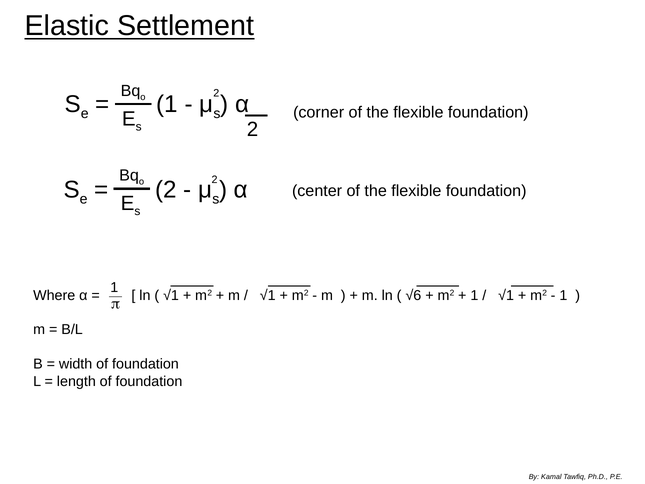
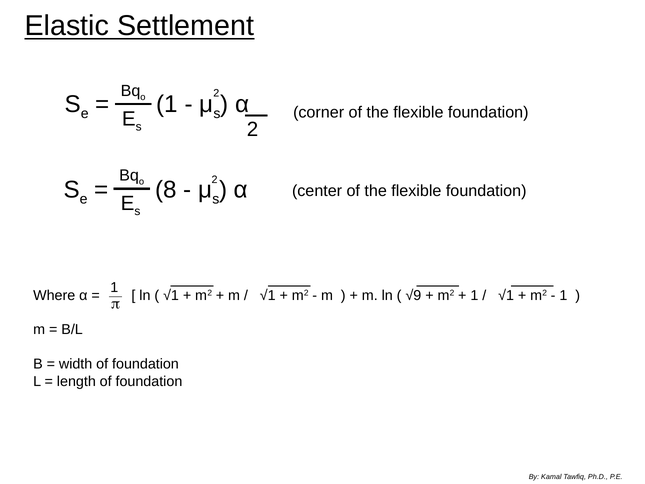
2: 2 -> 8 (166, 190)
√6: √6 -> √9 (413, 295)
